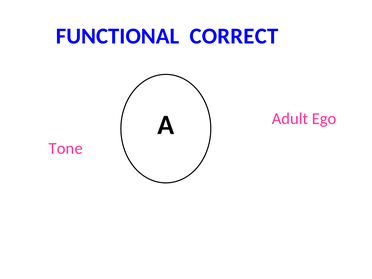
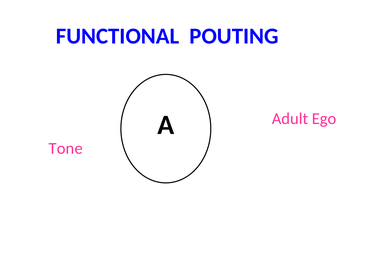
CORRECT: CORRECT -> POUTING (234, 36)
